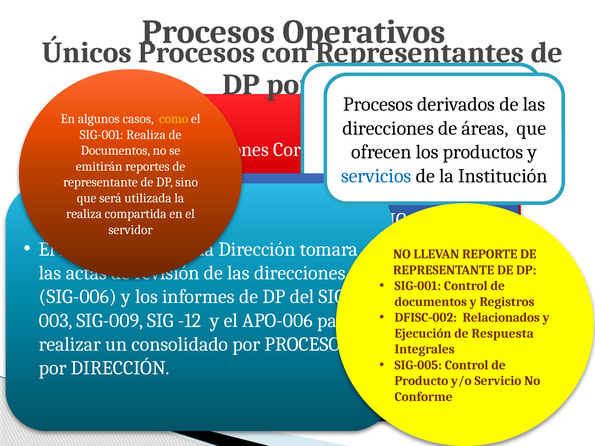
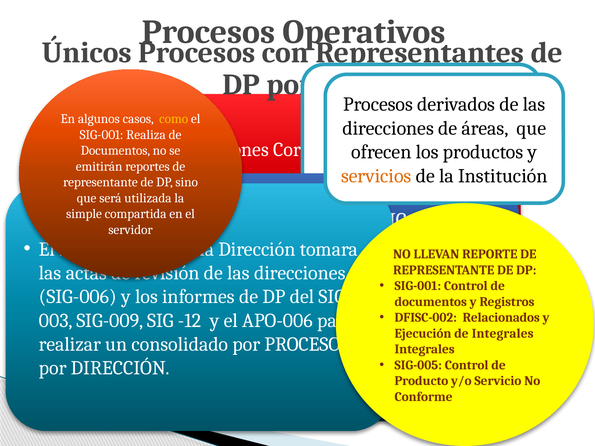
servicios colour: blue -> orange (376, 176)
realiza: realiza -> simple (84, 214)
Respuesta: Respuesta -> Integrales (503, 334)
